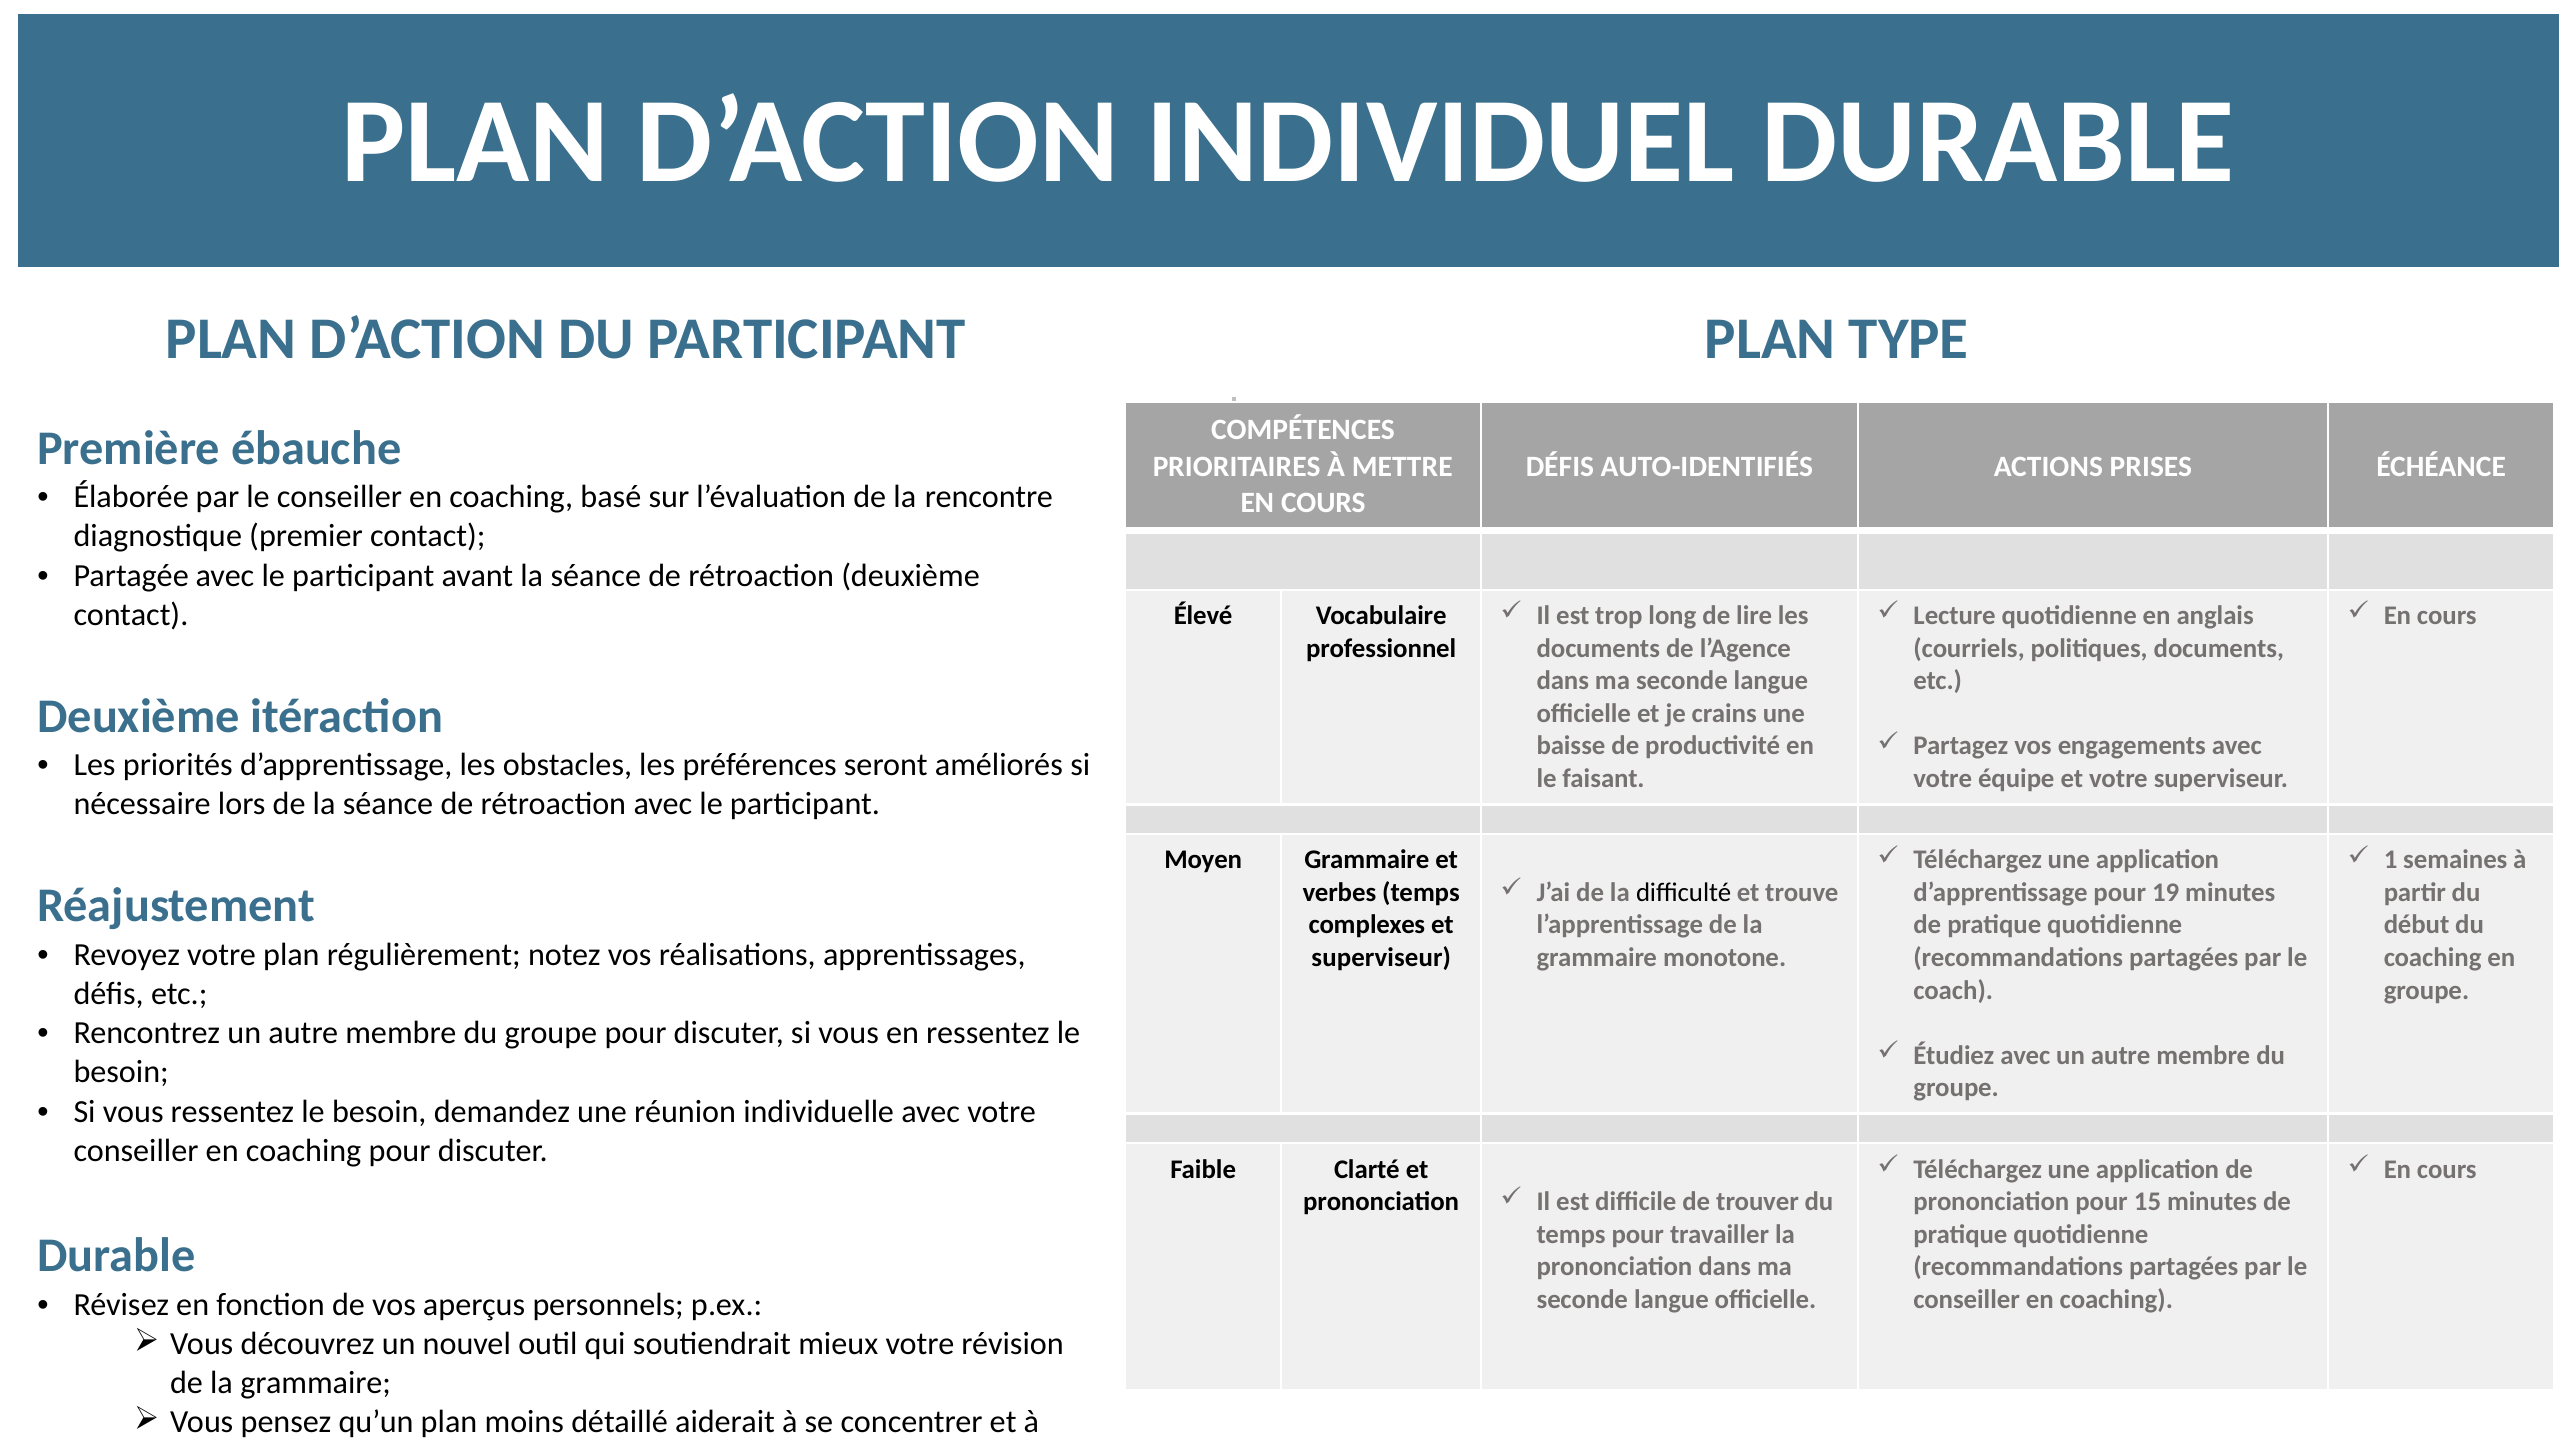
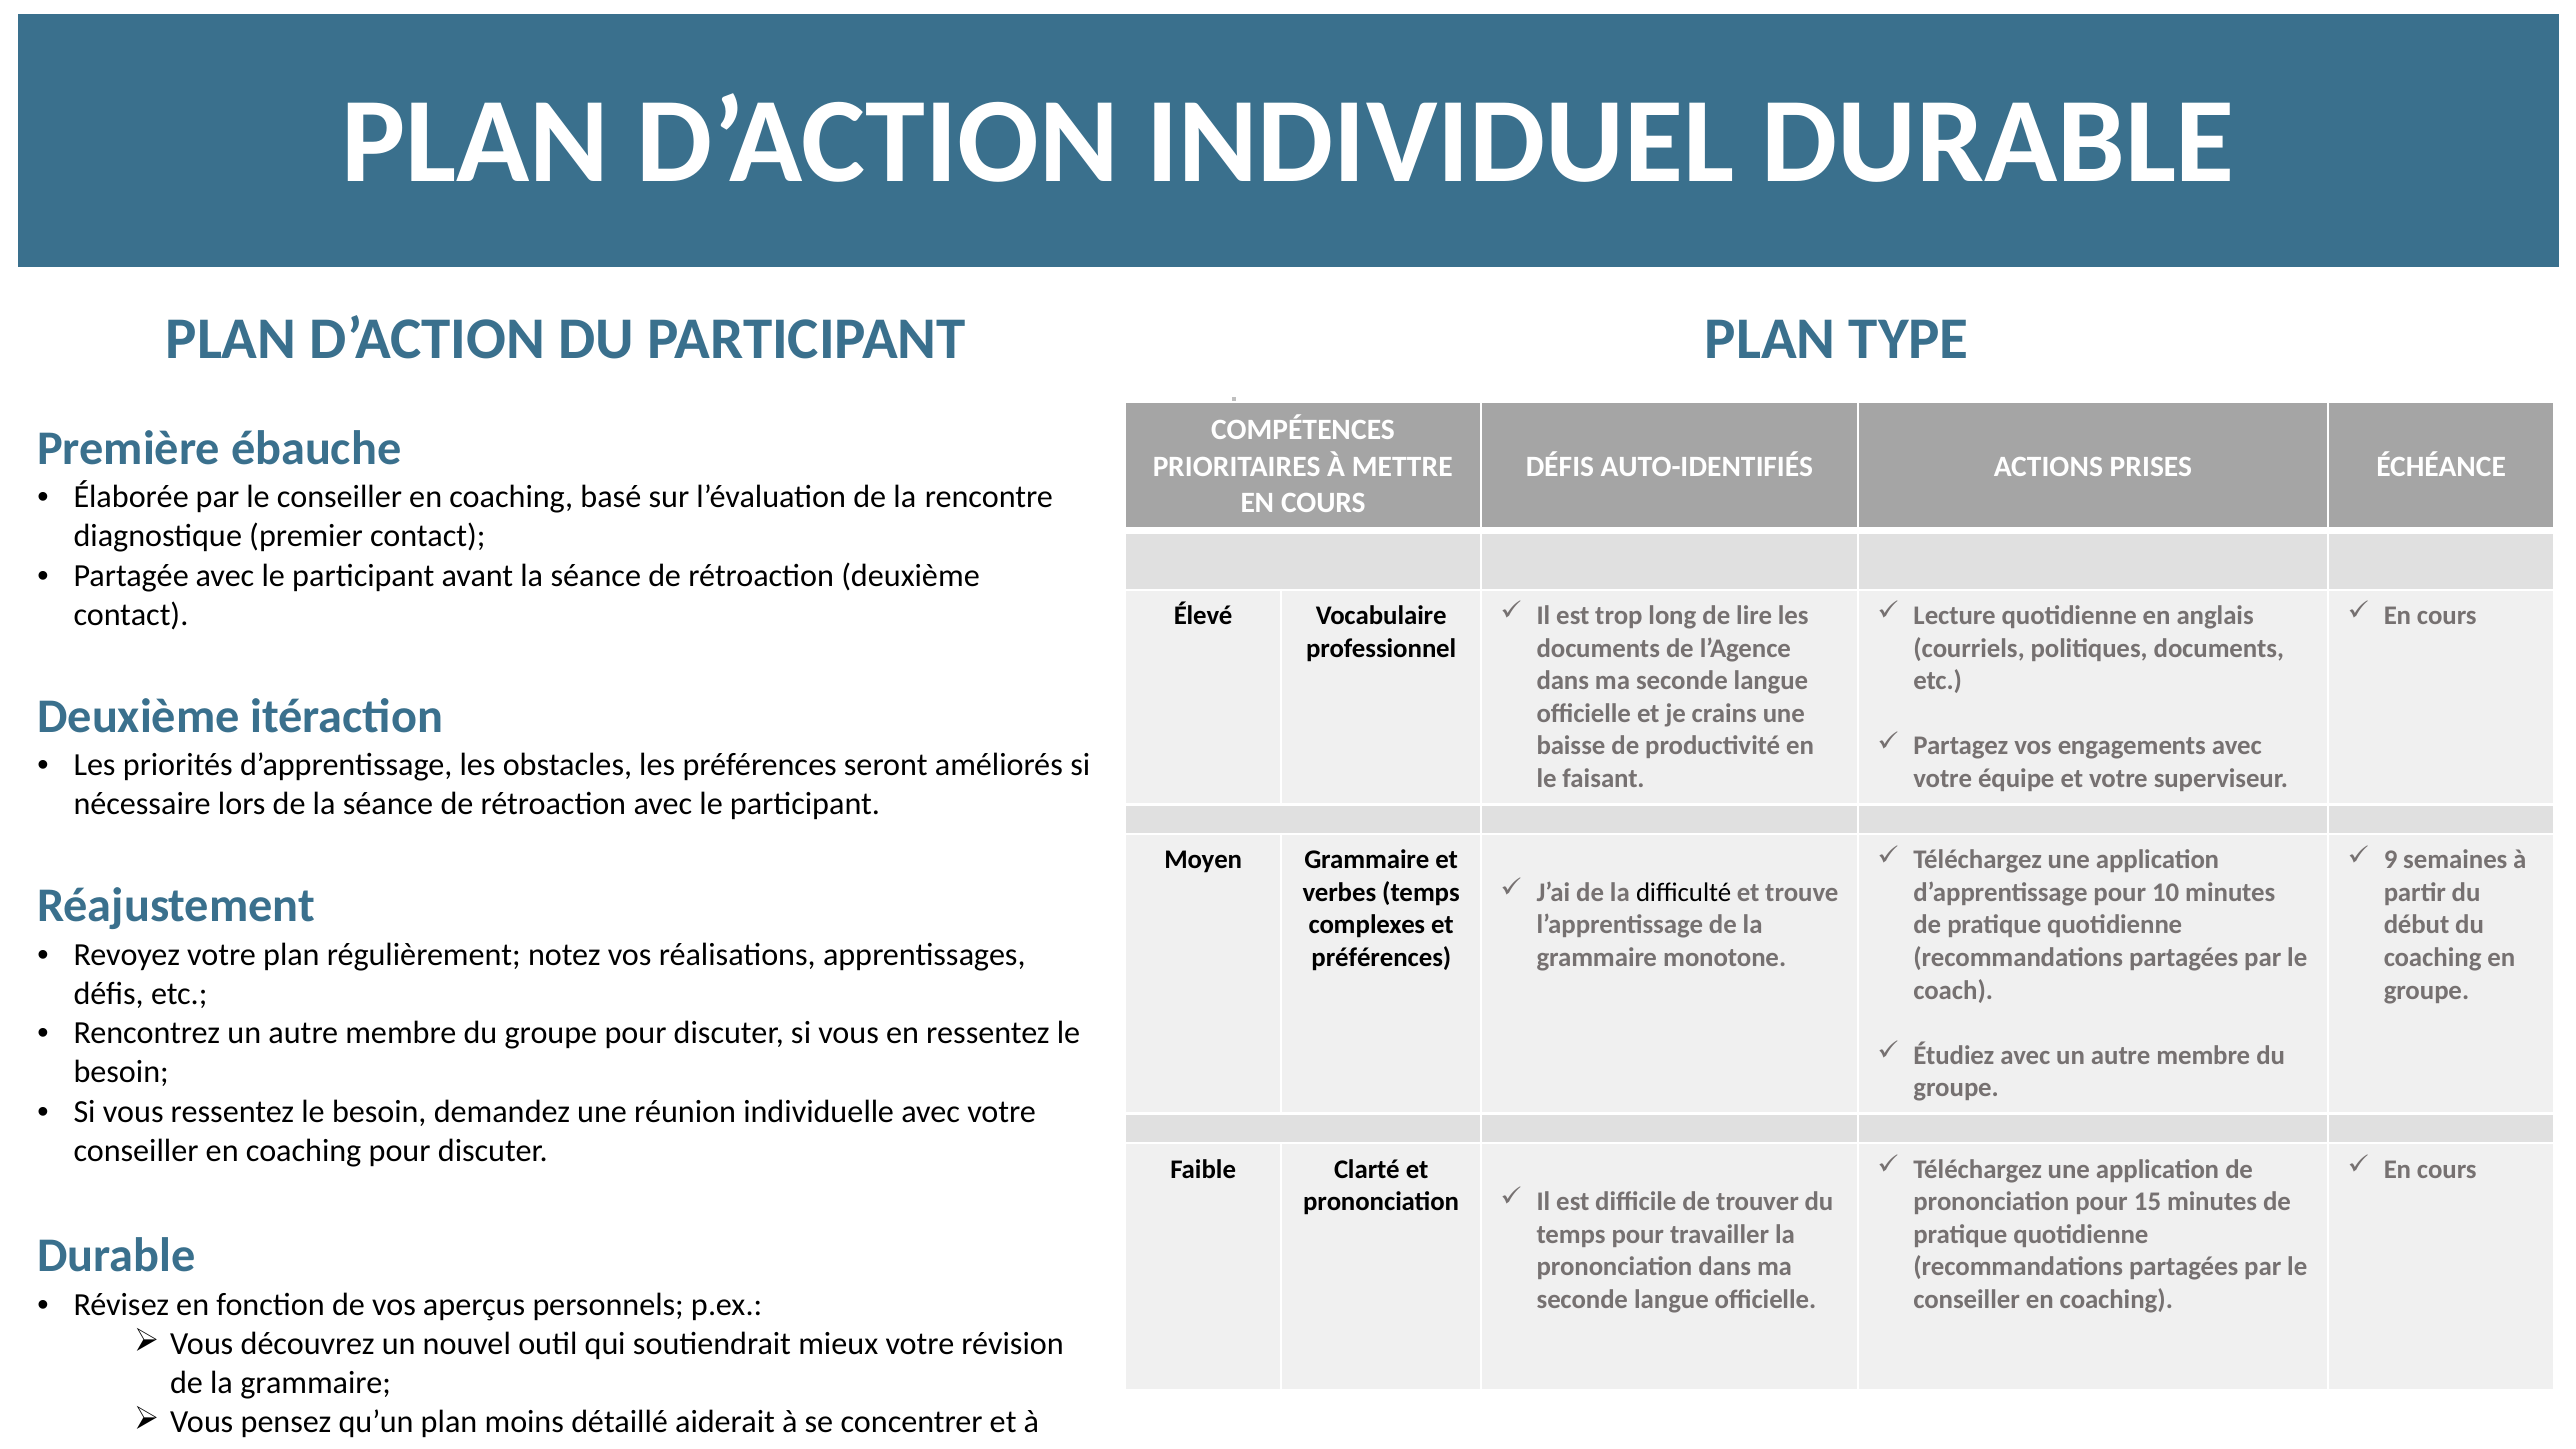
1: 1 -> 9 (2391, 860)
19: 19 -> 10 (2166, 893)
superviseur: superviseur -> préférences (1381, 958)
